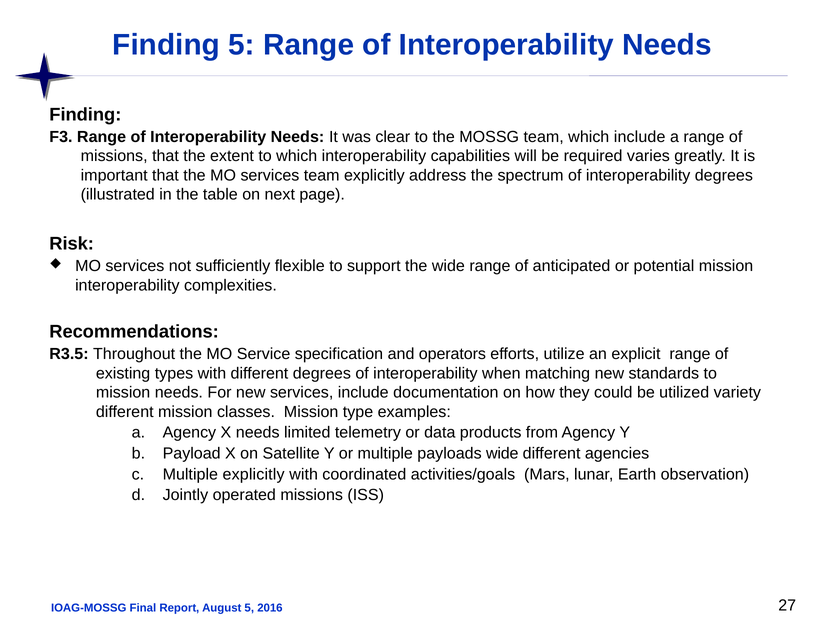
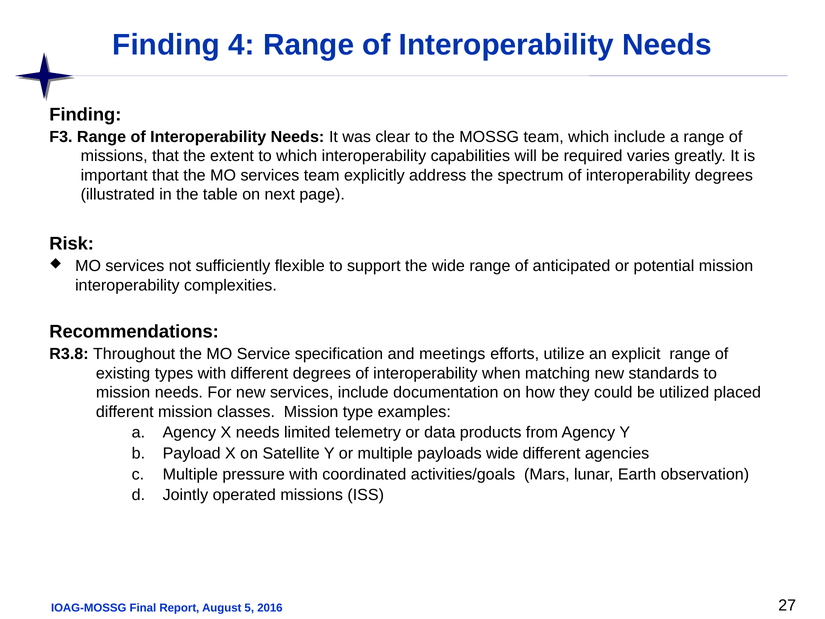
Finding 5: 5 -> 4 (241, 45)
R3.5: R3.5 -> R3.8 (69, 354)
operators: operators -> meetings (452, 354)
variety: variety -> placed (737, 392)
Multiple explicitly: explicitly -> pressure (254, 474)
